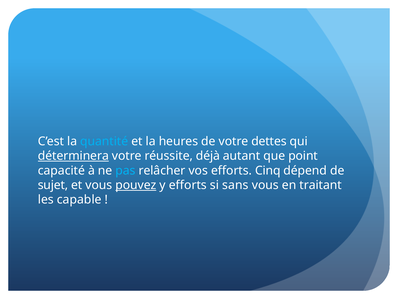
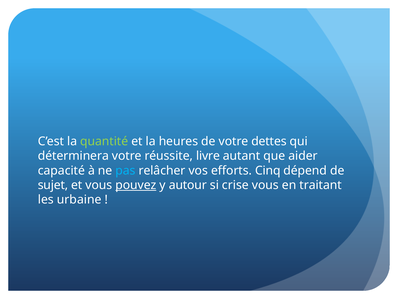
quantité colour: light blue -> light green (104, 141)
déterminera underline: present -> none (73, 156)
déjà: déjà -> livre (208, 156)
point: point -> aider (303, 156)
y efforts: efforts -> autour (188, 185)
sans: sans -> crise (235, 185)
capable: capable -> urbaine (79, 199)
